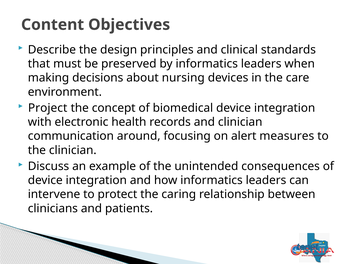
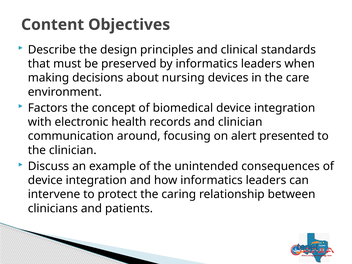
Project: Project -> Factors (48, 108)
measures: measures -> presented (287, 136)
